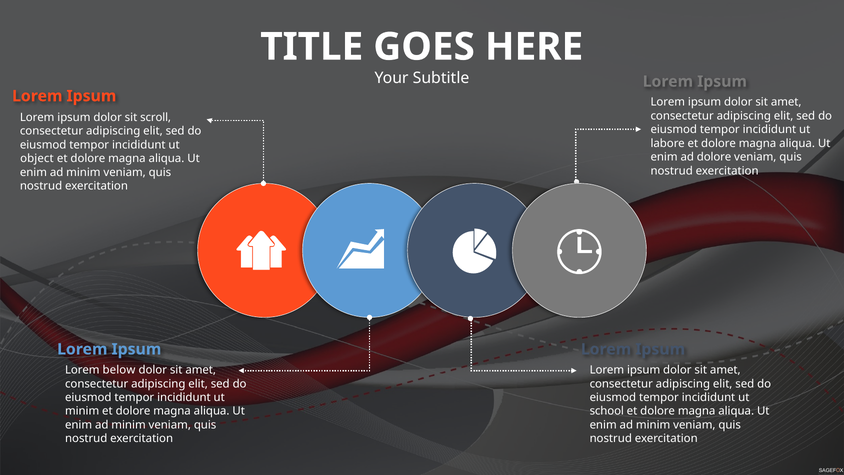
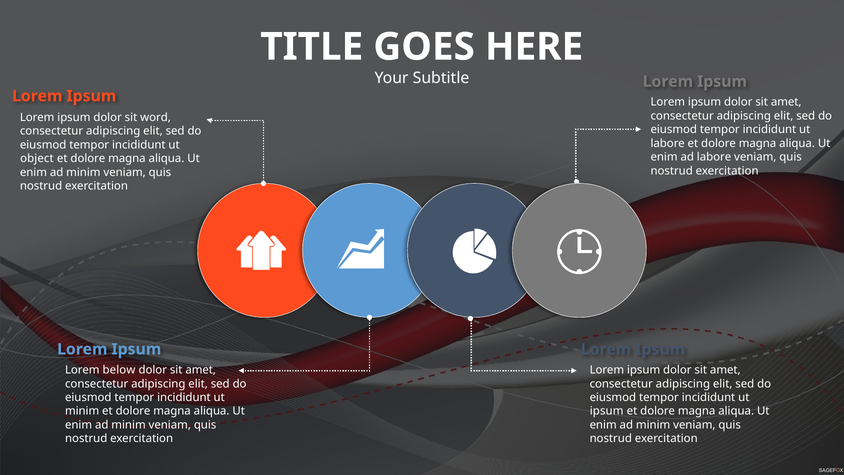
scroll: scroll -> word (156, 117)
ad dolore: dolore -> labore (714, 157)
school: school -> ipsum (607, 411)
